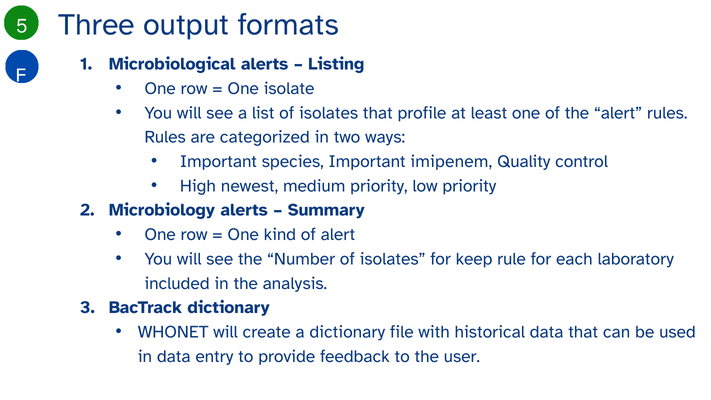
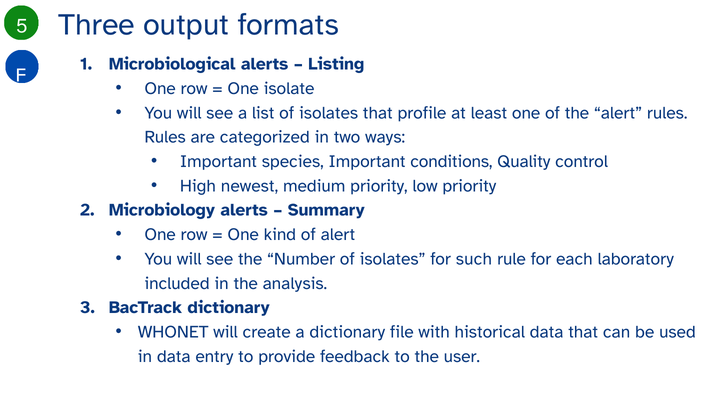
imipenem: imipenem -> conditions (451, 161)
keep: keep -> such (474, 259)
